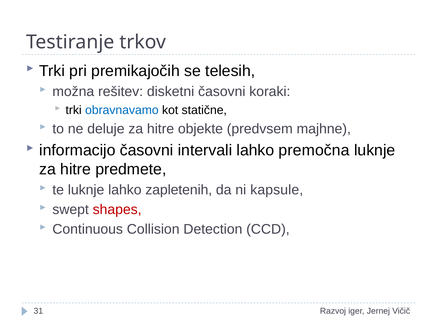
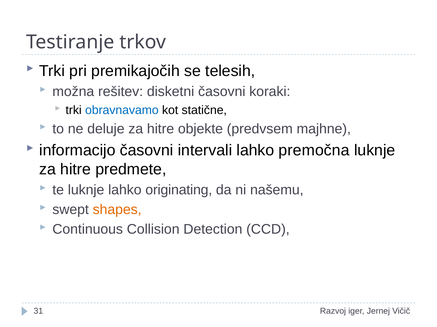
zapletenih: zapletenih -> originating (179, 190)
kapsule: kapsule -> našemu (277, 190)
shapes colour: red -> orange (117, 210)
